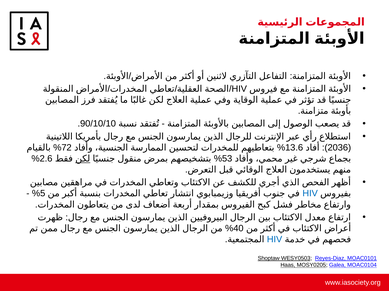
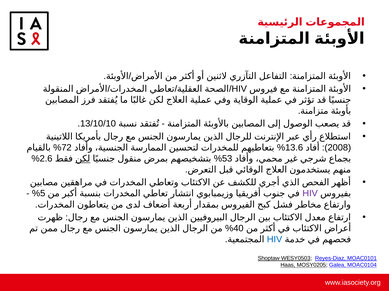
90/10/10: 90/10/10 -> 13/10/10 (98, 124)
2036: 2036 -> 2008 (338, 148)
HIV colour: blue -> purple (310, 194)
